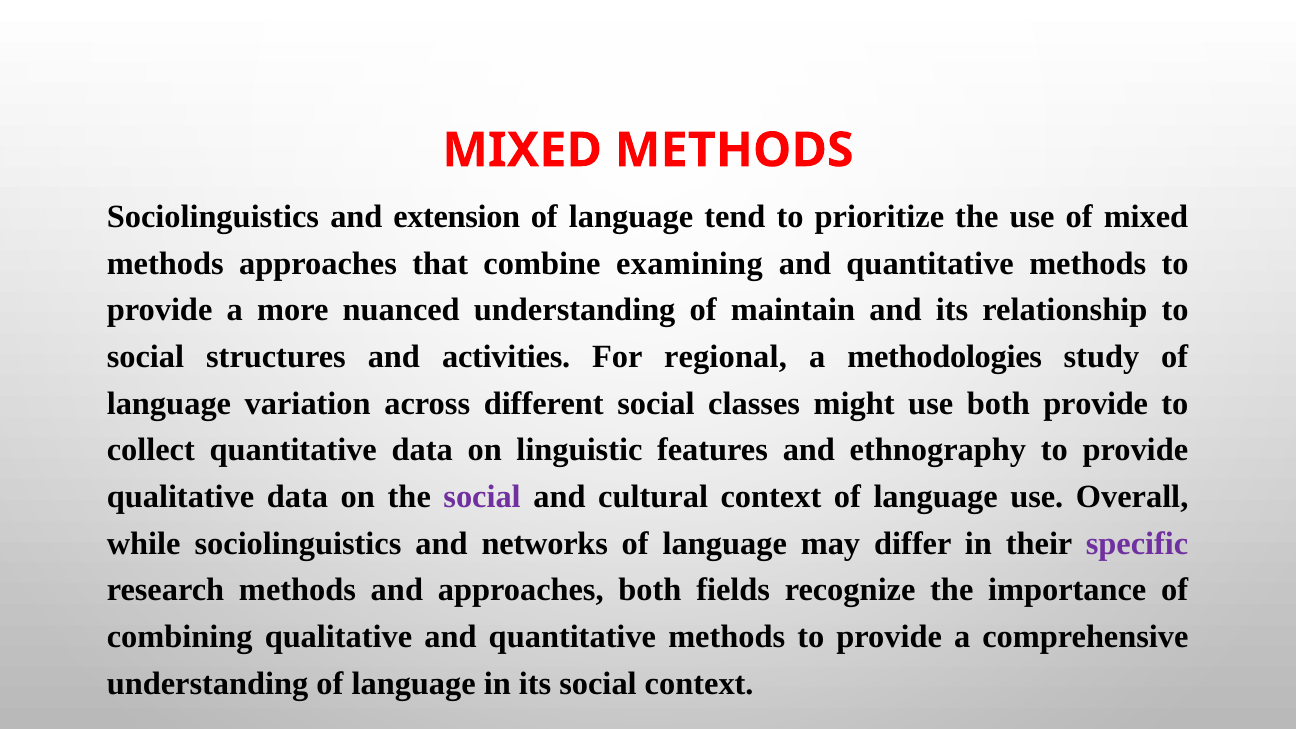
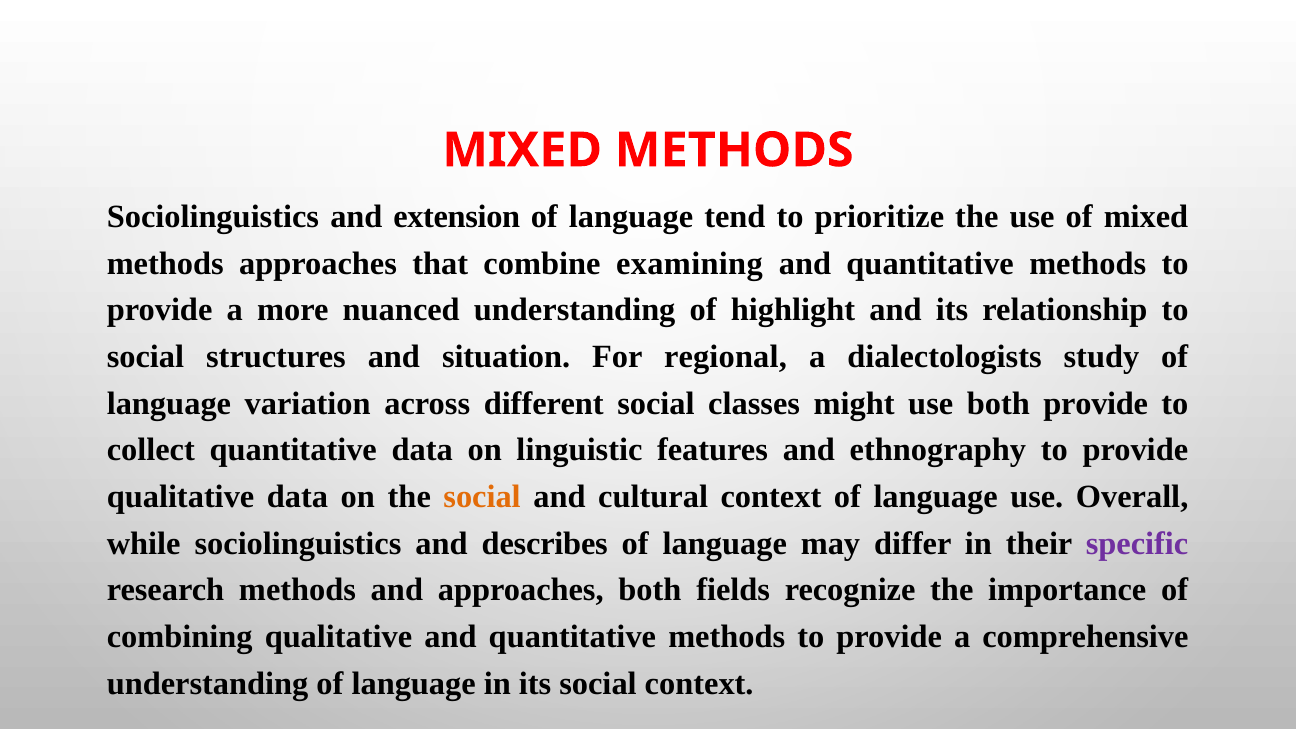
maintain: maintain -> highlight (793, 310)
activities: activities -> situation (506, 357)
methodologies: methodologies -> dialectologists (945, 357)
social colour: purple -> orange (482, 497)
networks: networks -> describes (545, 543)
